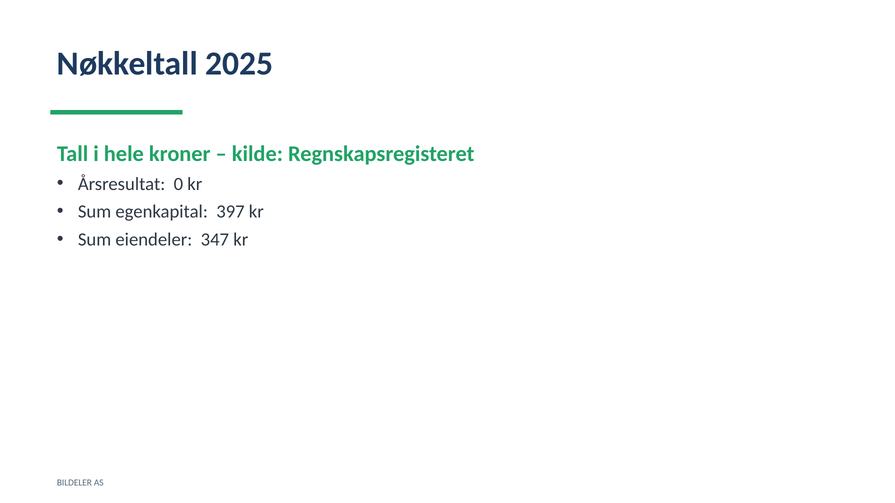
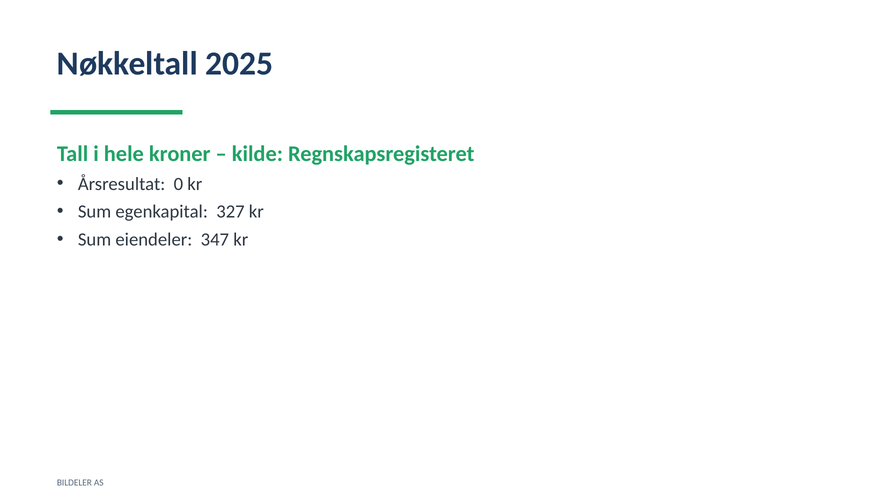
397: 397 -> 327 (230, 212)
